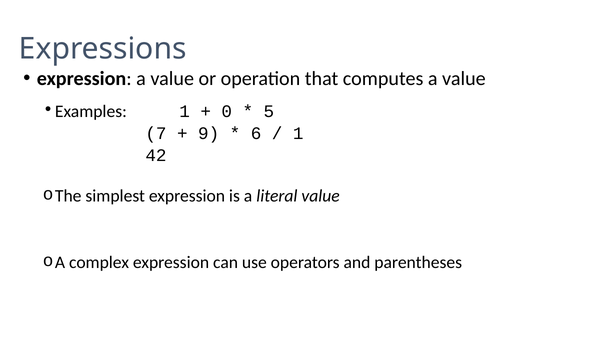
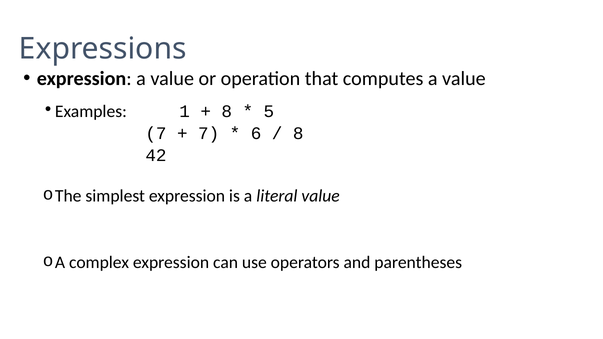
0: 0 -> 8 (227, 111)
9: 9 -> 7 (209, 133)
1: 1 -> 8 (298, 133)
